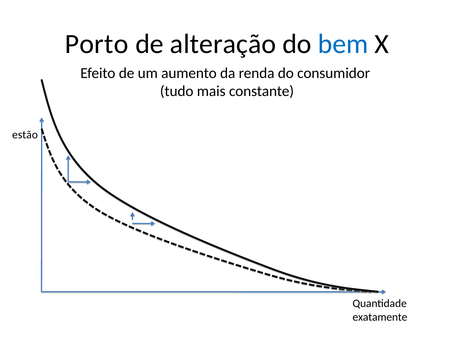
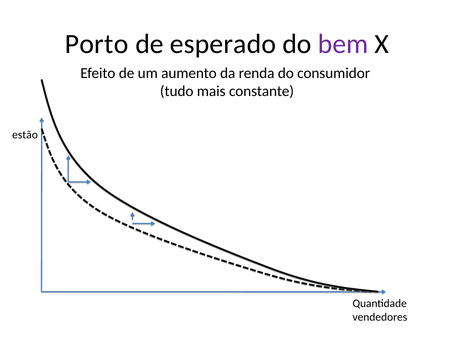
alteração: alteração -> esperado (223, 44)
bem colour: blue -> purple (343, 44)
exatamente: exatamente -> vendedores (380, 317)
